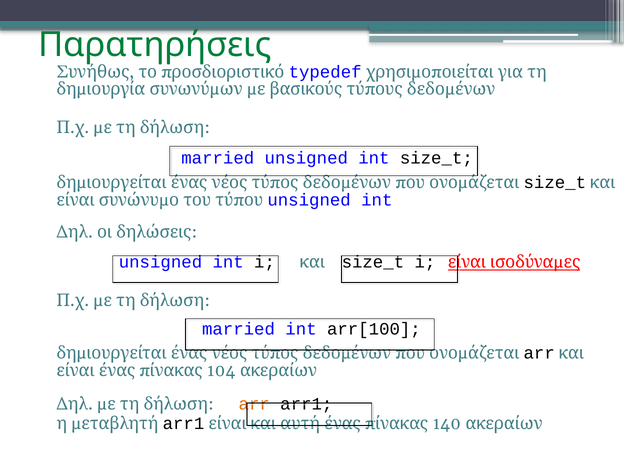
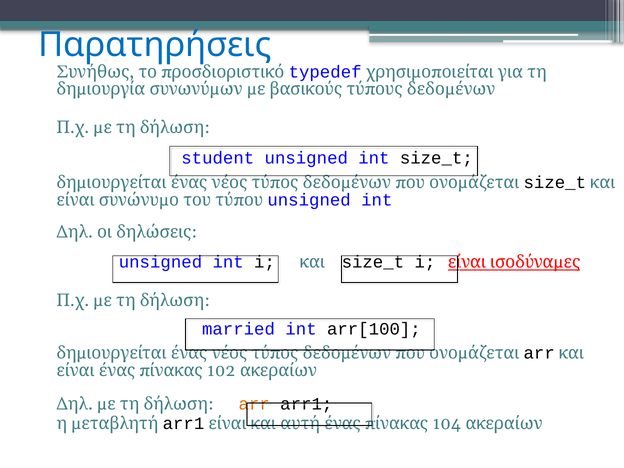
Παρατηρήσεις colour: green -> blue (155, 45)
married: married -> student (218, 158)
104: 104 -> 102 (221, 371)
140: 140 -> 104 (447, 423)
